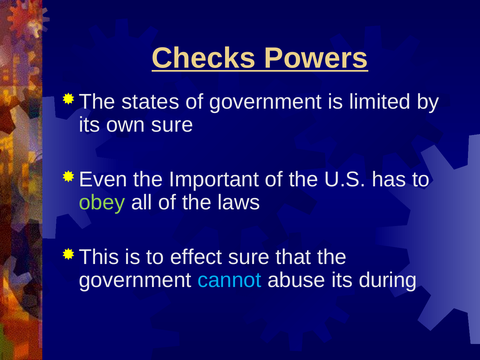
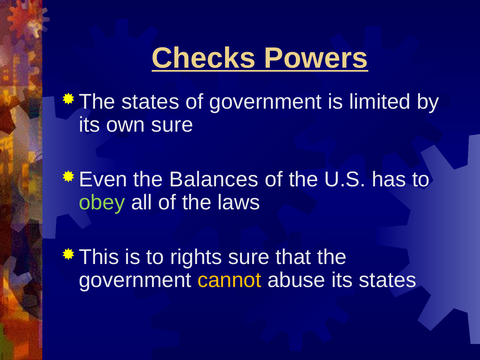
Important: Important -> Balances (214, 179)
effect: effect -> rights (196, 257)
cannot colour: light blue -> yellow (229, 280)
its during: during -> states (388, 280)
